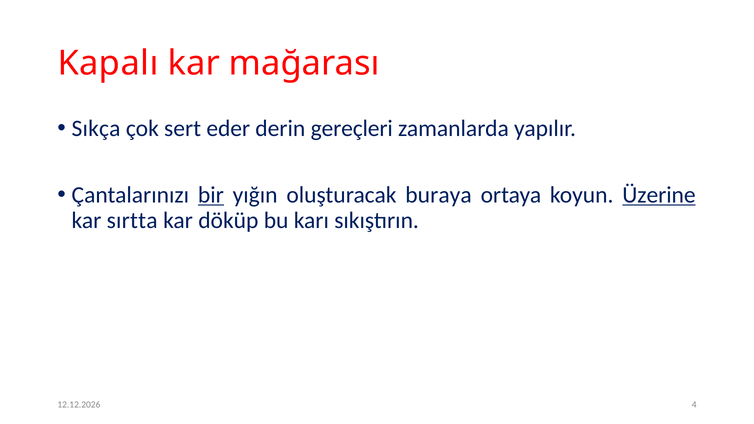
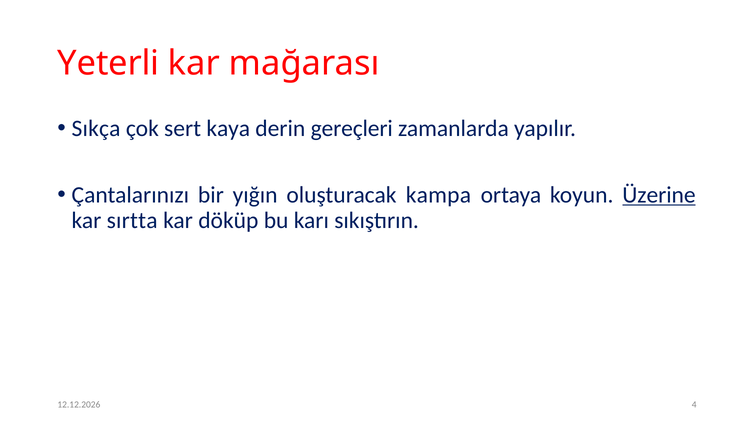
Kapalı: Kapalı -> Yeterli (108, 63)
eder: eder -> kaya (228, 128)
bir underline: present -> none (211, 195)
buraya: buraya -> kampa (438, 195)
